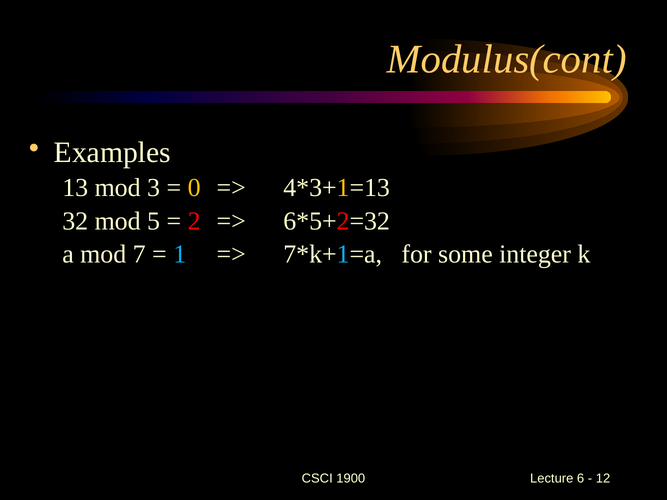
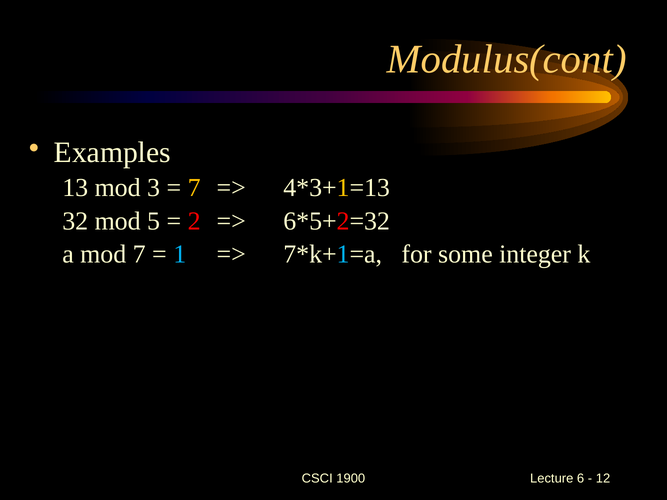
0: 0 -> 7 (194, 188)
